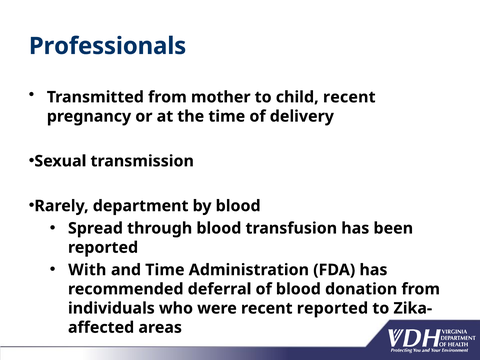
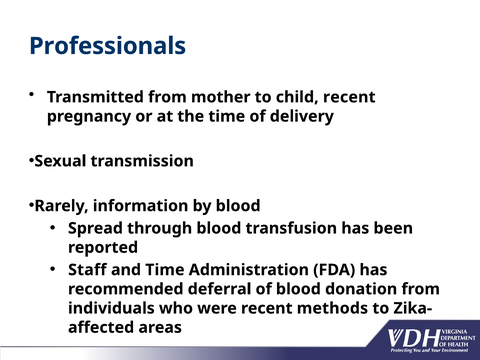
department: department -> information (141, 206)
With: With -> Staff (87, 270)
recent reported: reported -> methods (332, 308)
